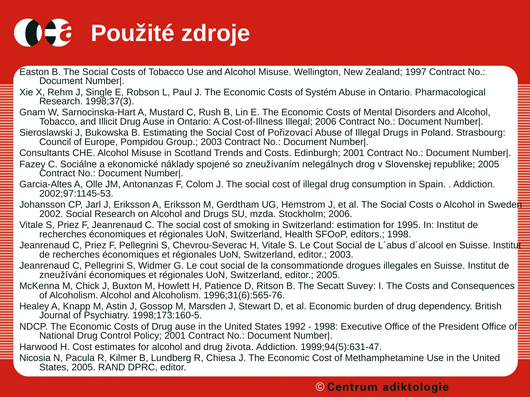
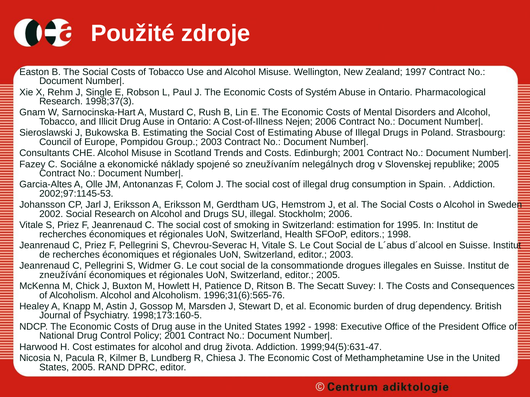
Cost-of-Illness Illegal: Illegal -> Nejen (299, 122)
of Pořizovací: Pořizovací -> Estimating (290, 133)
SU mzda: mzda -> illegal (263, 214)
